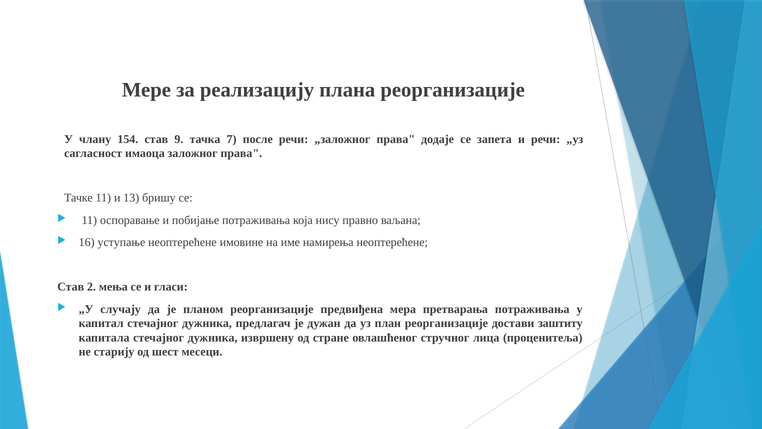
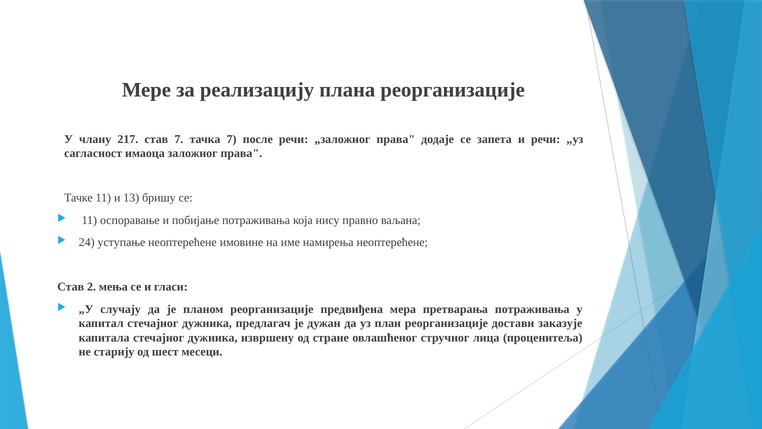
154: 154 -> 217 (128, 139)
став 9: 9 -> 7 (179, 139)
16: 16 -> 24 (87, 242)
заштиту: заштиту -> заказује (560, 323)
